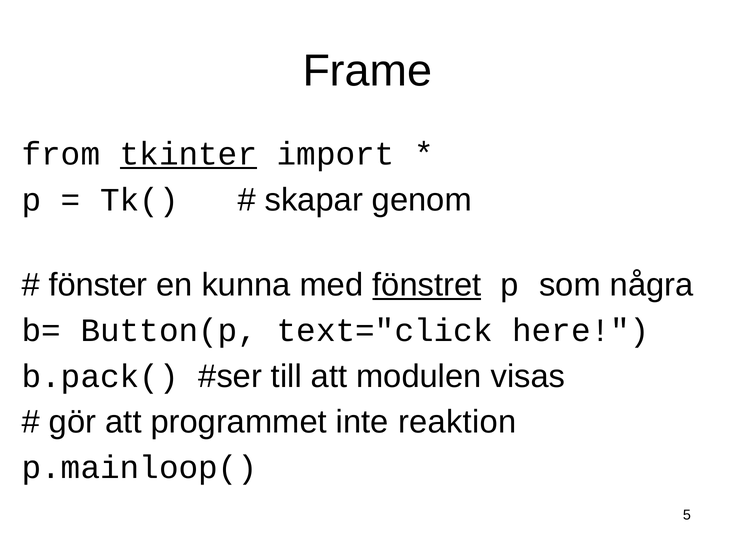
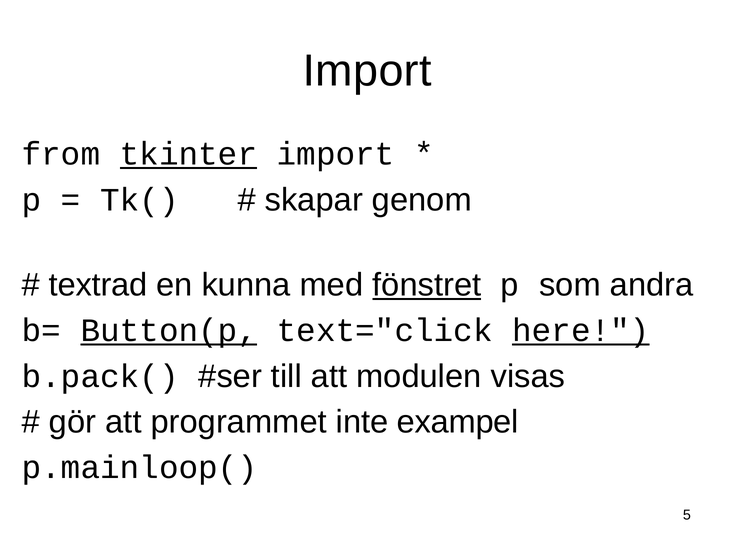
Frame: Frame -> Import (367, 71)
fönster: fönster -> textrad (98, 285)
några: några -> andra (652, 285)
Button(p underline: none -> present (169, 331)
here underline: none -> present (581, 331)
reaktion: reaktion -> exampel (458, 422)
